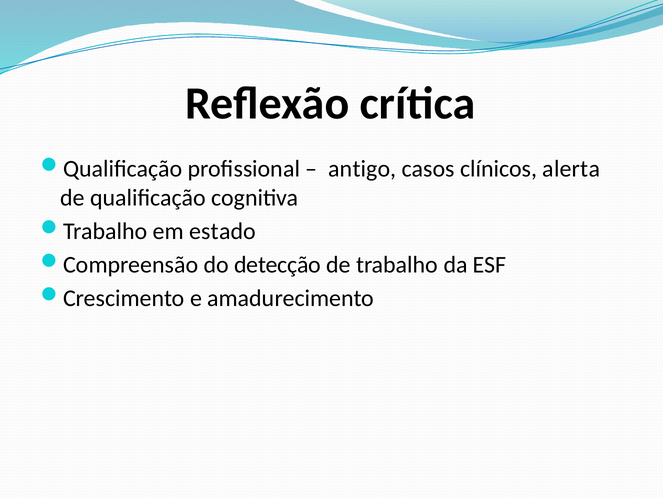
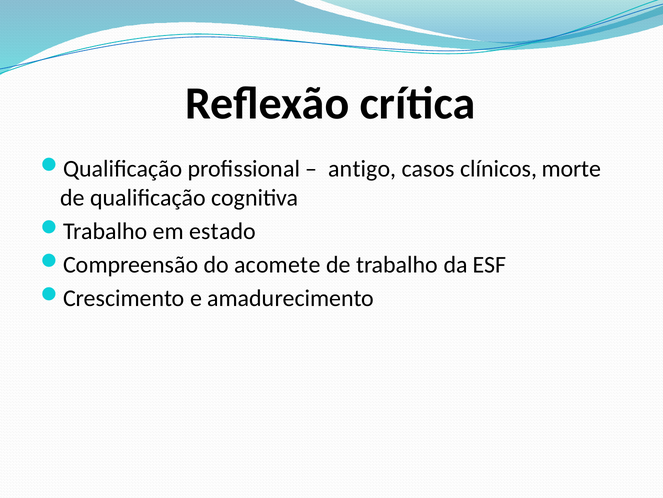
alerta: alerta -> morte (571, 169)
detecção: detecção -> acomete (277, 264)
